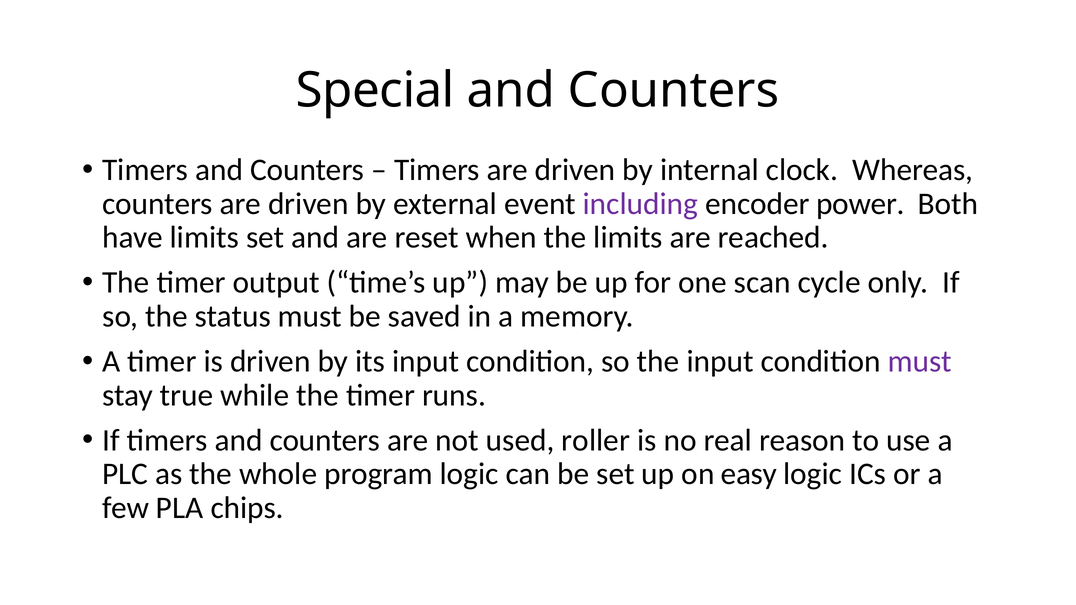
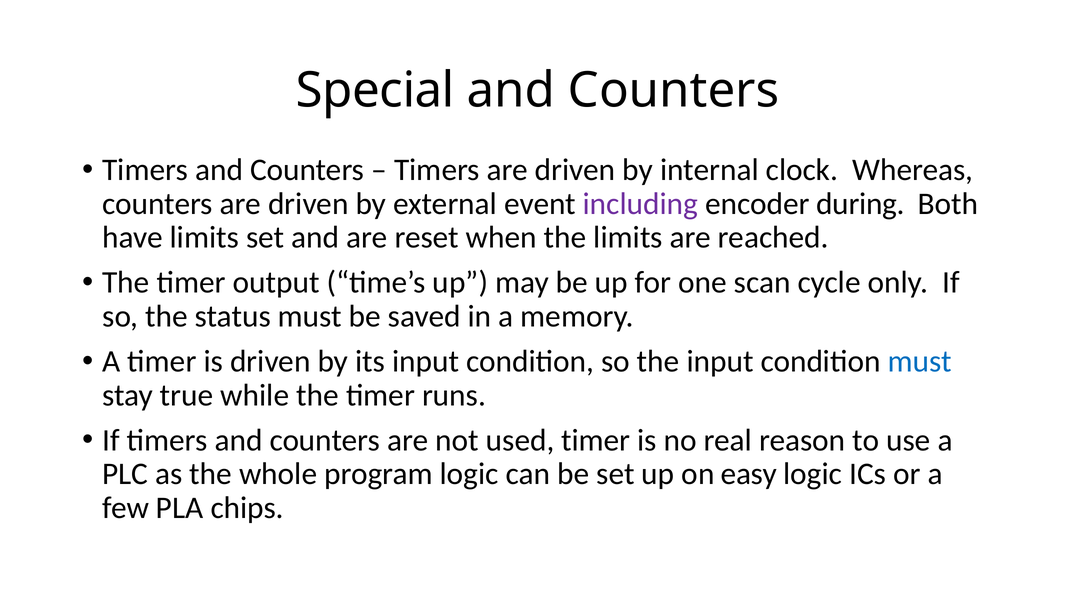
power: power -> during (860, 204)
must colour: purple -> blue (920, 362)
used roller: roller -> timer (596, 440)
